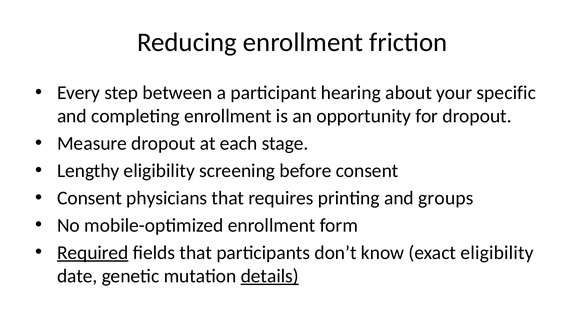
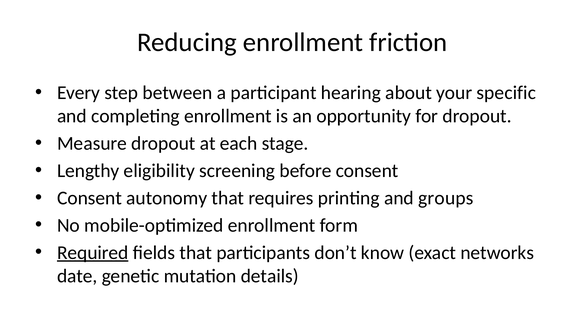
physicians: physicians -> autonomy (167, 198)
exact eligibility: eligibility -> networks (497, 253)
details underline: present -> none (270, 276)
